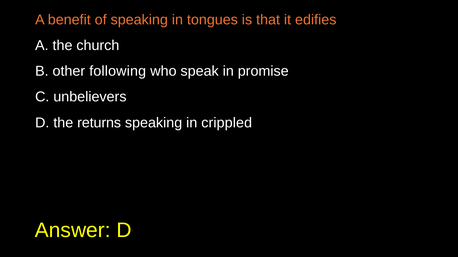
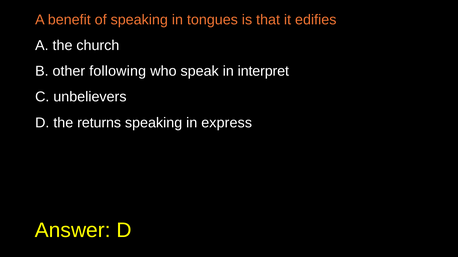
promise: promise -> interpret (263, 71)
crippled: crippled -> express (227, 123)
